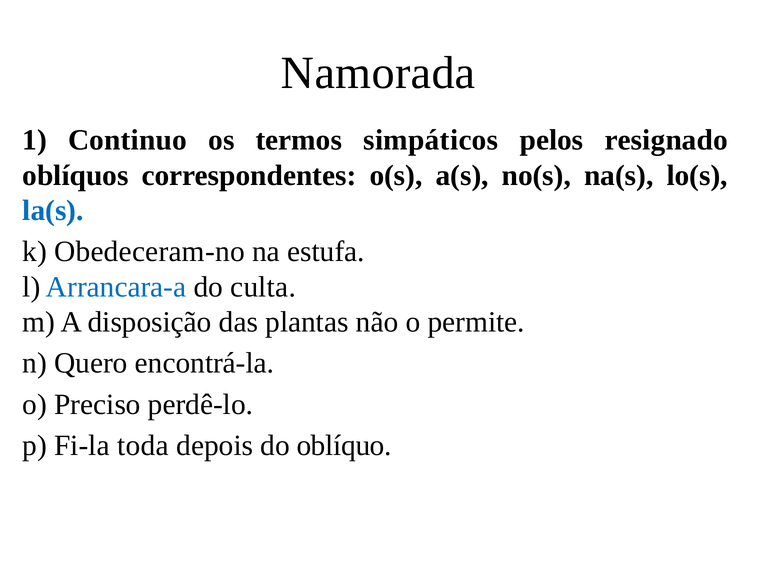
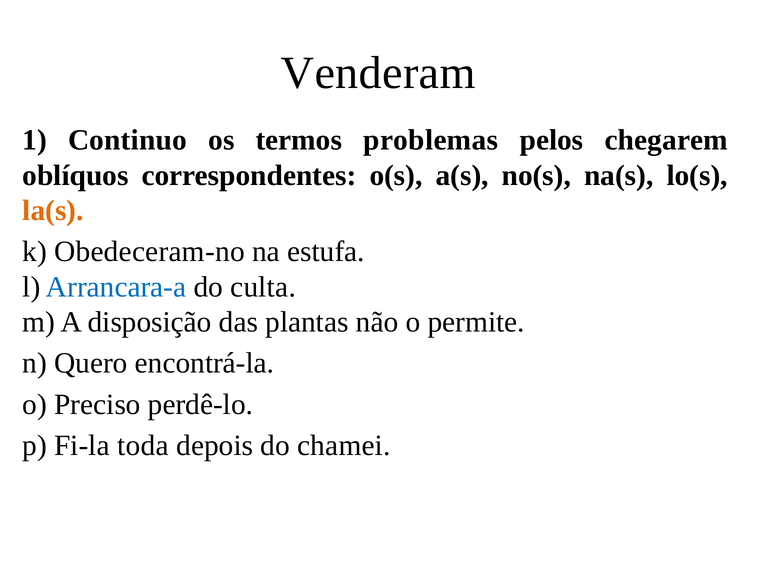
Namorada: Namorada -> Venderam (378, 73)
simpáticos: simpáticos -> problemas (431, 140)
resignado: resignado -> chegarem (666, 140)
la(s colour: blue -> orange (53, 211)
oblíquo: oblíquo -> chamei (344, 446)
